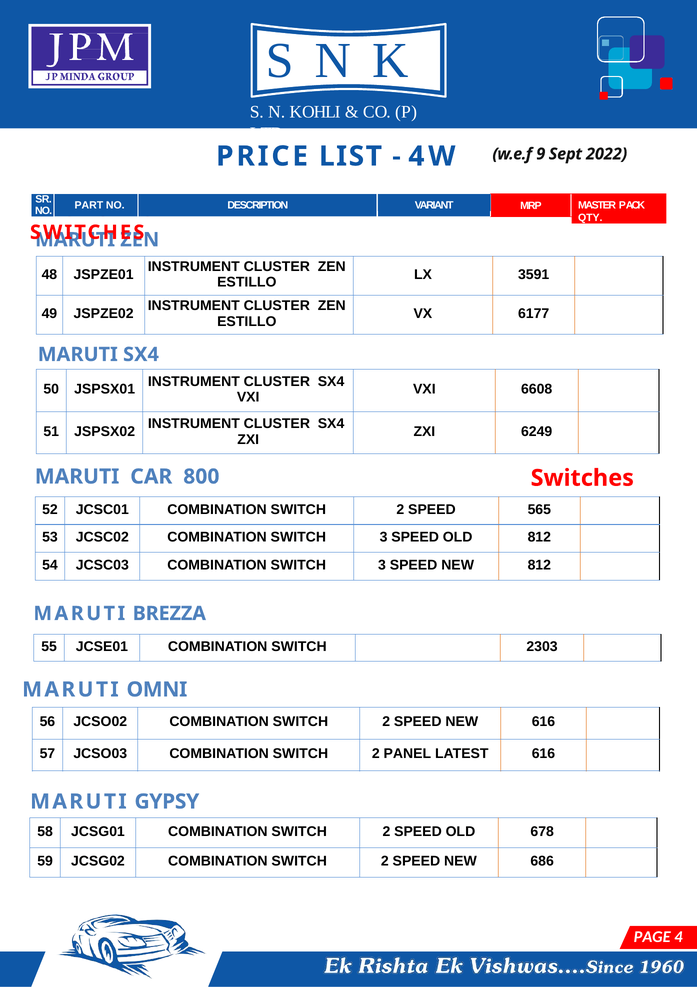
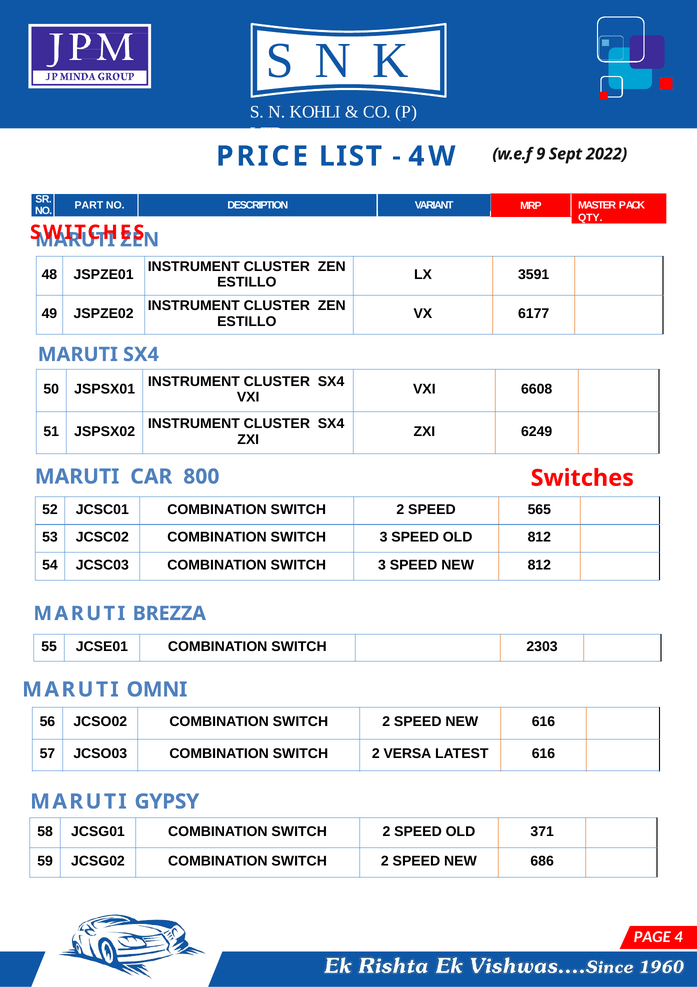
PANEL: PANEL -> VERSA (407, 753)
678: 678 -> 371 (542, 831)
